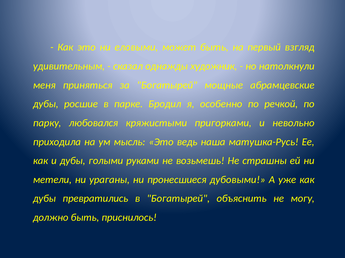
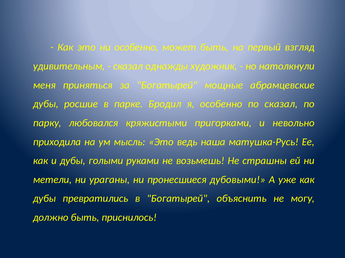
ни еловыми: еловыми -> особенно (136, 47)
по речкой: речкой -> сказал (281, 104)
